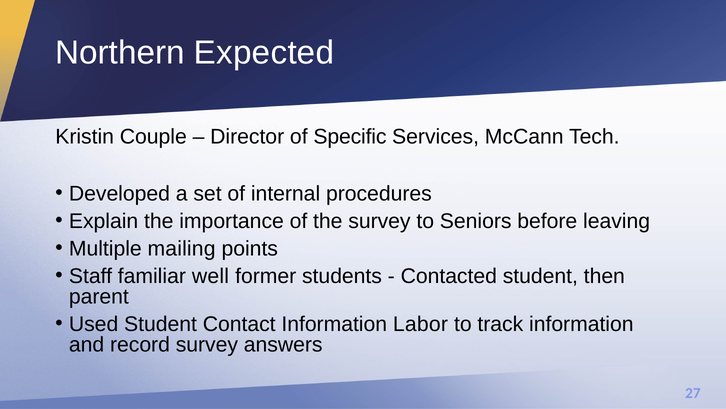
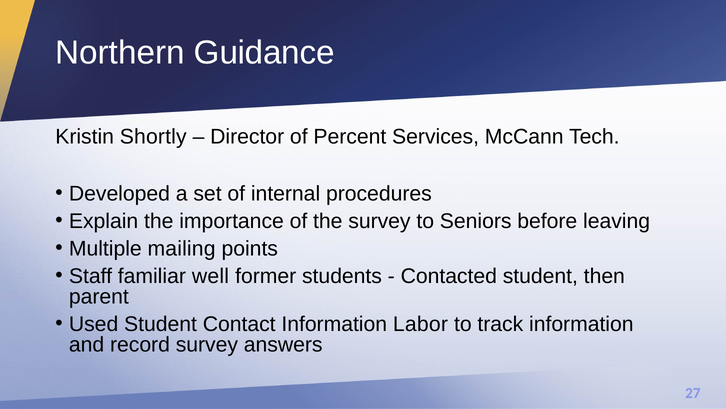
Expected: Expected -> Guidance (264, 53)
Couple: Couple -> Shortly (153, 136)
Specific: Specific -> Percent (350, 136)
